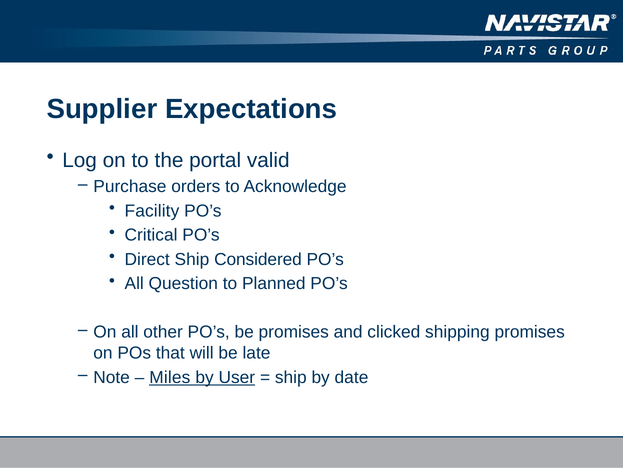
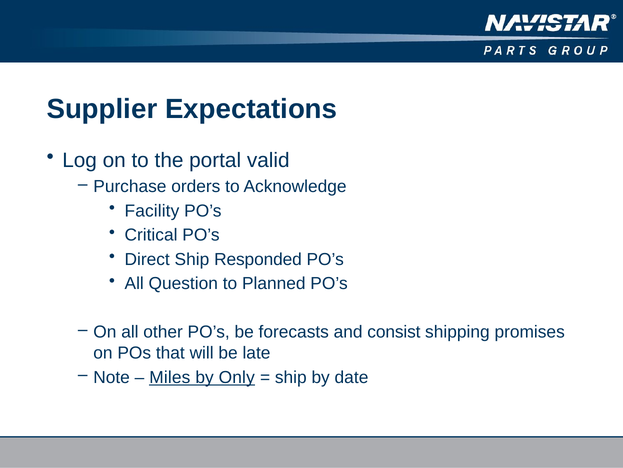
Considered: Considered -> Responded (258, 259)
be promises: promises -> forecasts (294, 332)
clicked: clicked -> consist (394, 332)
User: User -> Only (237, 377)
